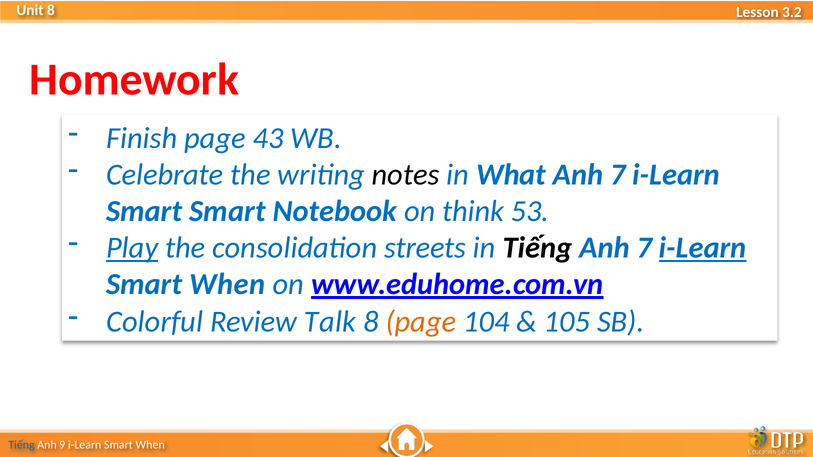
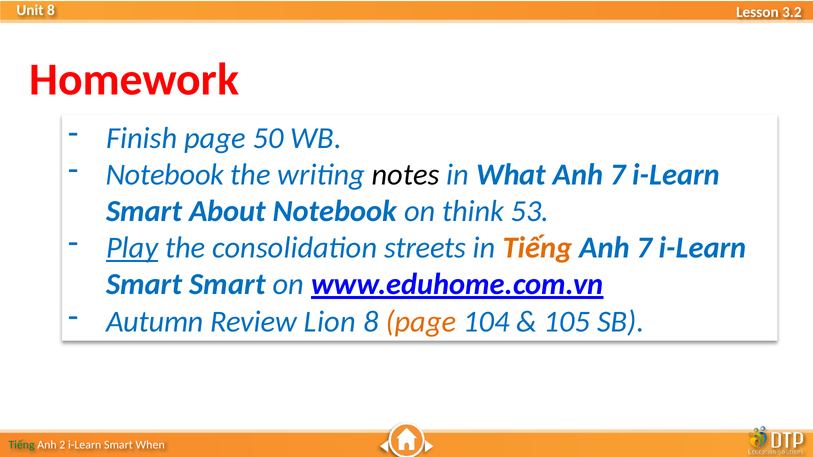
43: 43 -> 50 (268, 138)
Celebrate: Celebrate -> Notebook (165, 175)
Smart Smart: Smart -> About (227, 211)
Tiếng colour: black -> orange (537, 248)
i-Learn underline: present -> none (703, 248)
When: When -> Smart (227, 285)
Colorful: Colorful -> Autumn (155, 322)
Talk: Talk -> Lion (330, 322)
Tiếng colour: blue -> green (21, 445)
9: 9 -> 2 (62, 445)
